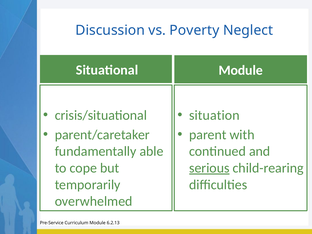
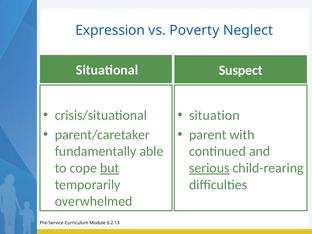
Discussion: Discussion -> Expression (110, 30)
Module: Module -> Suspect (241, 70)
but underline: none -> present (110, 168)
